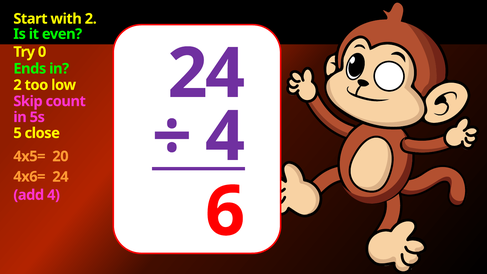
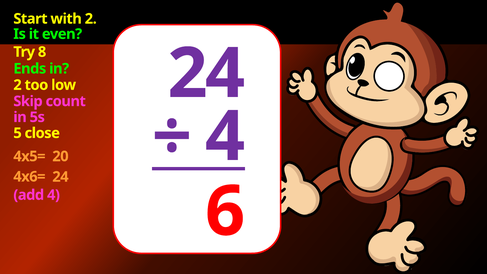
0: 0 -> 8 (42, 52)
